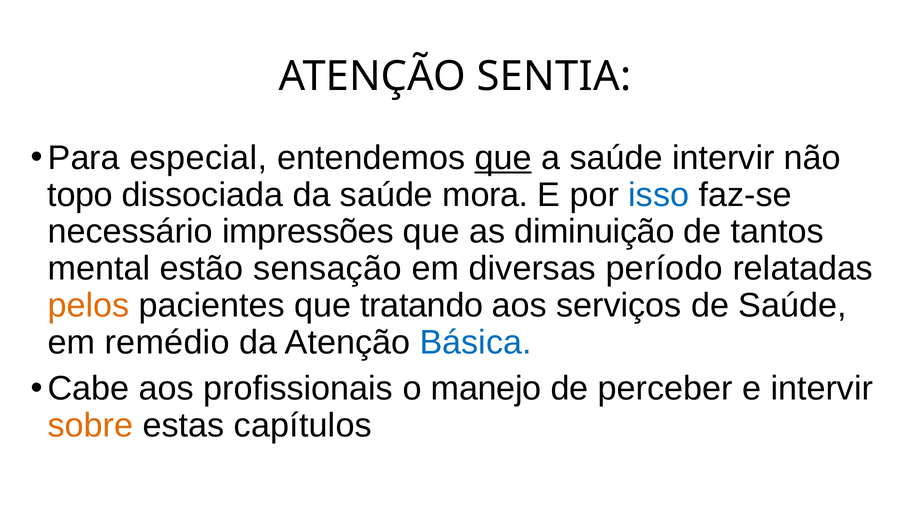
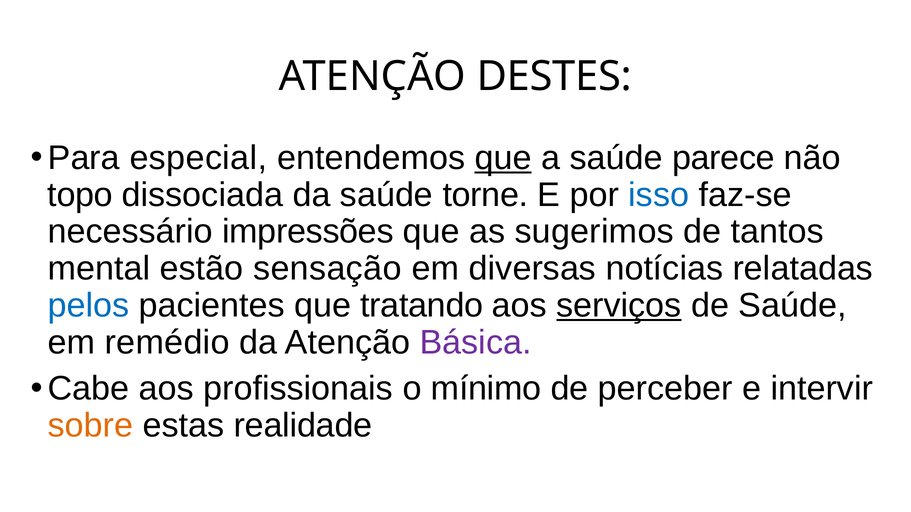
SENTIA: SENTIA -> DESTES (554, 77)
saúde intervir: intervir -> parece (723, 158)
mora: mora -> torne (485, 195)
diminuição: diminuição -> sugerimos (594, 232)
período: período -> notícias (664, 269)
pelos colour: orange -> blue (89, 306)
serviços underline: none -> present (619, 306)
Básica colour: blue -> purple (476, 343)
manejo: manejo -> mínimo (486, 389)
capítulos: capítulos -> realidade (303, 426)
